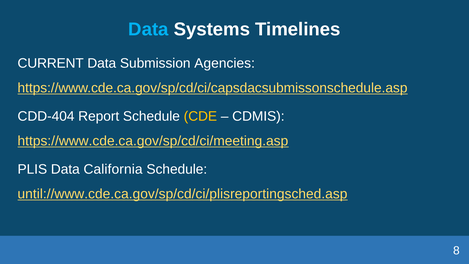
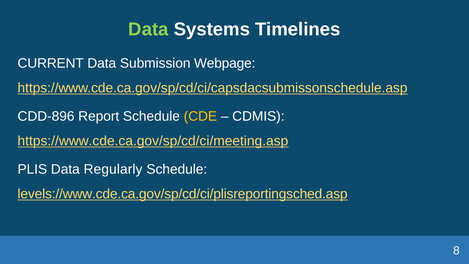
Data colour: light blue -> light green (148, 29)
Agencies: Agencies -> Webpage (225, 63)
CDD-404: CDD-404 -> CDD-896 (46, 116)
California: California -> Regularly (113, 169)
until://www.cde.ca.gov/sp/cd/ci/plisreportingsched.asp: until://www.cde.ca.gov/sp/cd/ci/plisreportingsched.asp -> levels://www.cde.ca.gov/sp/cd/ci/plisreportingsched.asp (183, 194)
